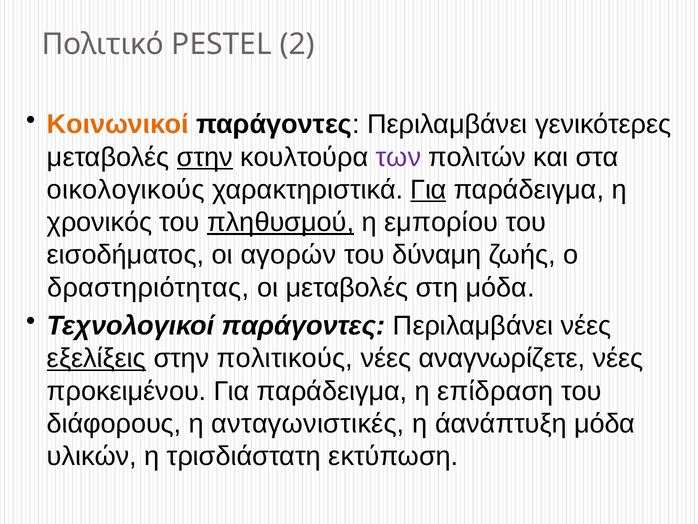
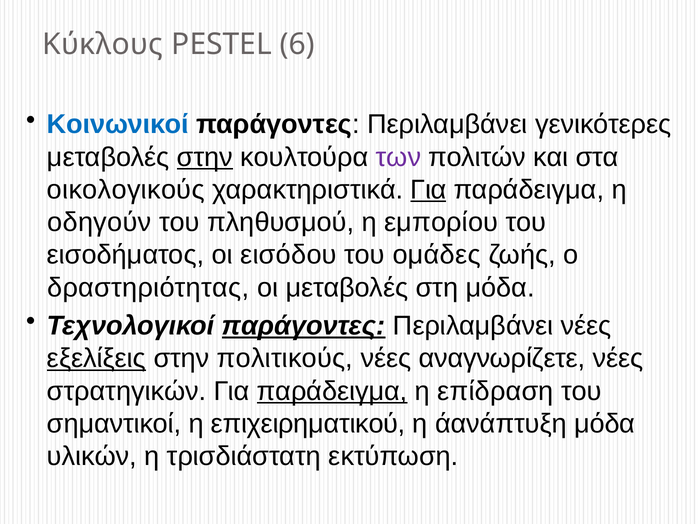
Πολιτικό: Πολιτικό -> Κύκλους (103, 44)
2: 2 -> 6 (297, 44)
Κοινωνικοί colour: orange -> blue (118, 124)
χρονικός: χρονικός -> οδηγούν (99, 222)
πληθυσμού underline: present -> none (281, 222)
αγορών: αγορών -> εισόδου (288, 255)
δύναμη: δύναμη -> ομάδες (437, 255)
παράγοντες underline: none -> present (304, 326)
προκειμένου: προκειμένου -> στρατηγικών (127, 391)
παράδειγμα underline: none -> present (332, 391)
διάφορους: διάφορους -> σημαντικοί (114, 423)
ανταγωνιστικές: ανταγωνιστικές -> επιχειρηματικού (308, 423)
